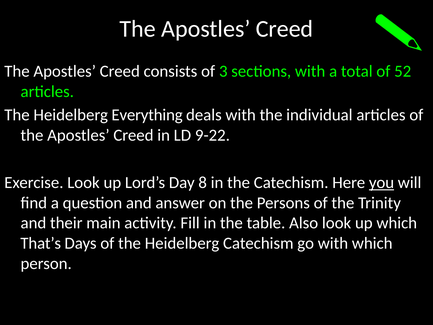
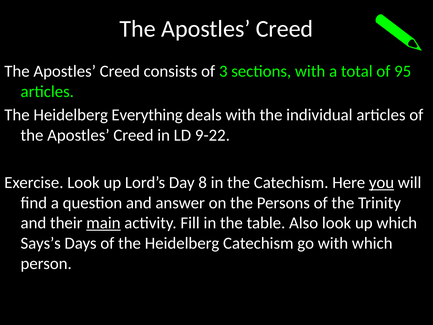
52: 52 -> 95 (403, 71)
main underline: none -> present (103, 223)
That’s: That’s -> Says’s (41, 243)
